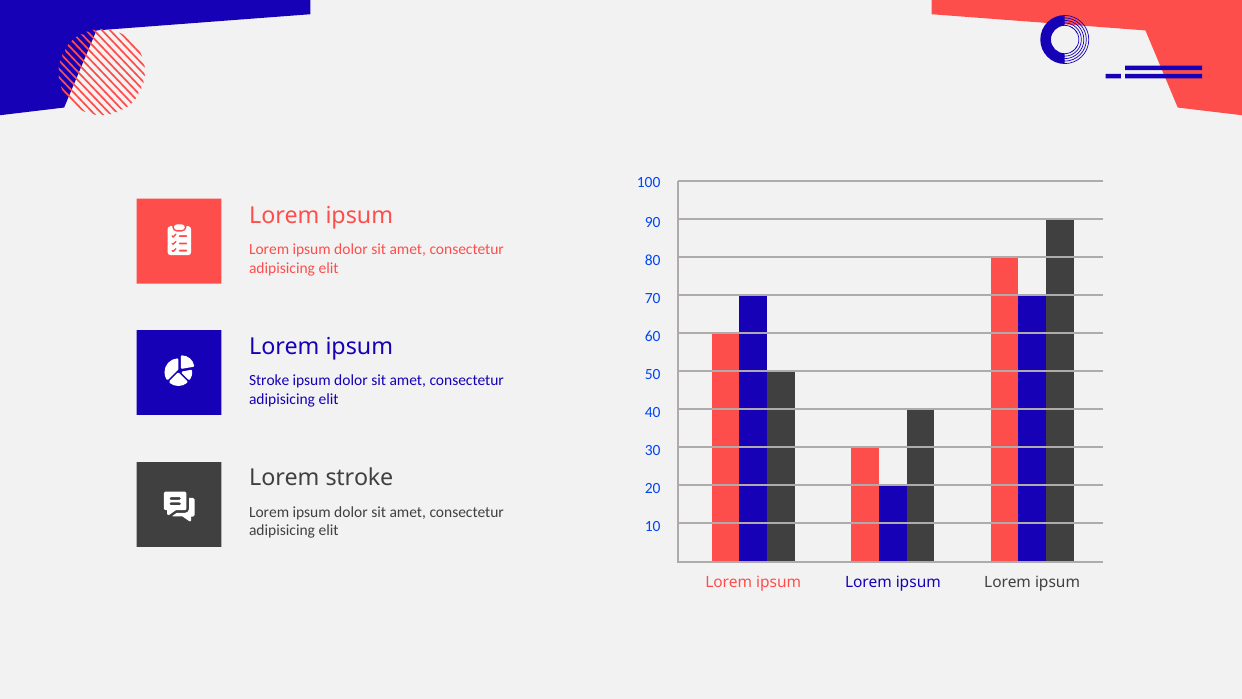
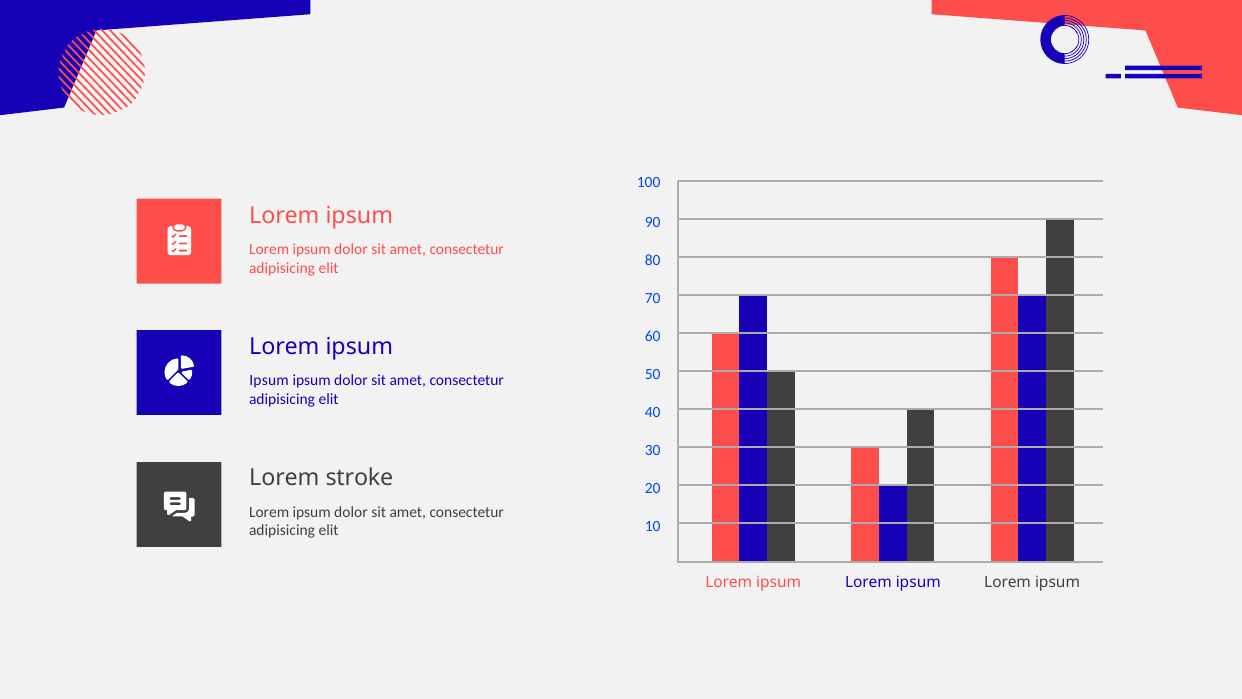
Stroke: Stroke -> Ipsum (269, 381)
